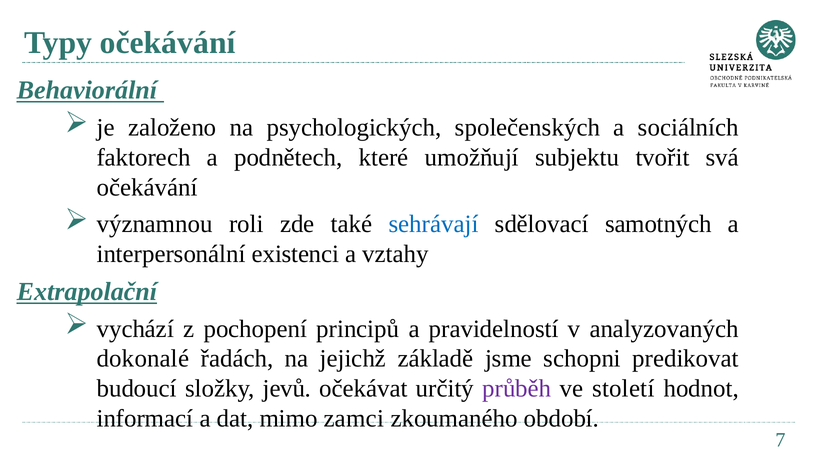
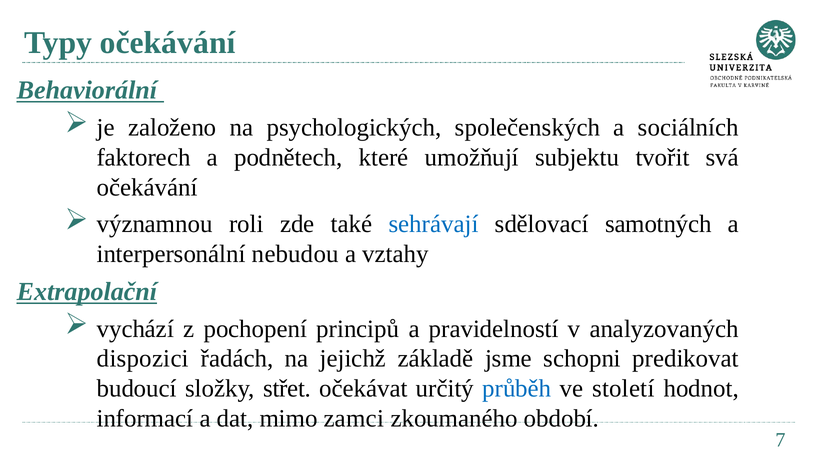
existenci: existenci -> nebudou (295, 254)
dokonalé: dokonalé -> dispozici (143, 359)
jevů: jevů -> střet (287, 389)
průběh colour: purple -> blue (517, 389)
